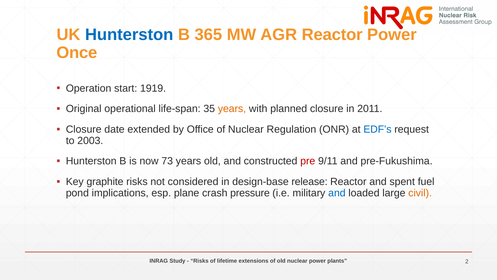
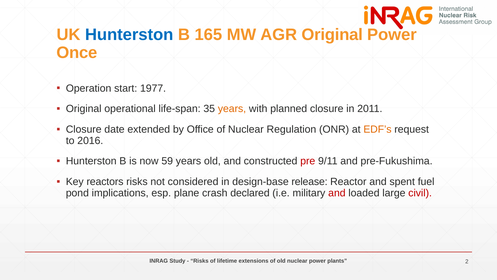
365: 365 -> 165 (208, 35)
AGR Reactor: Reactor -> Original (332, 35)
1919: 1919 -> 1977 (153, 88)
EDF’s colour: blue -> orange (377, 129)
2003: 2003 -> 2016 (90, 140)
73: 73 -> 59 (167, 161)
graphite: graphite -> reactors (105, 181)
pressure: pressure -> declared (250, 193)
and colour: blue -> red (337, 193)
civil colour: orange -> red (420, 193)
